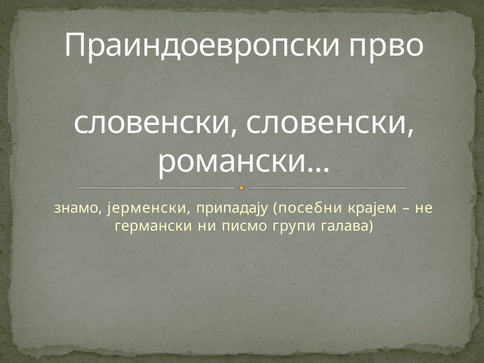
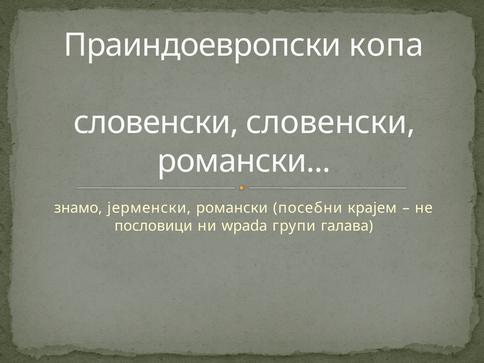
прво: прво -> копа (386, 45)
јерменски припадају: припадају -> романски (232, 208)
германски: германски -> пословици (153, 226)
писмо: писмо -> wpada (244, 226)
